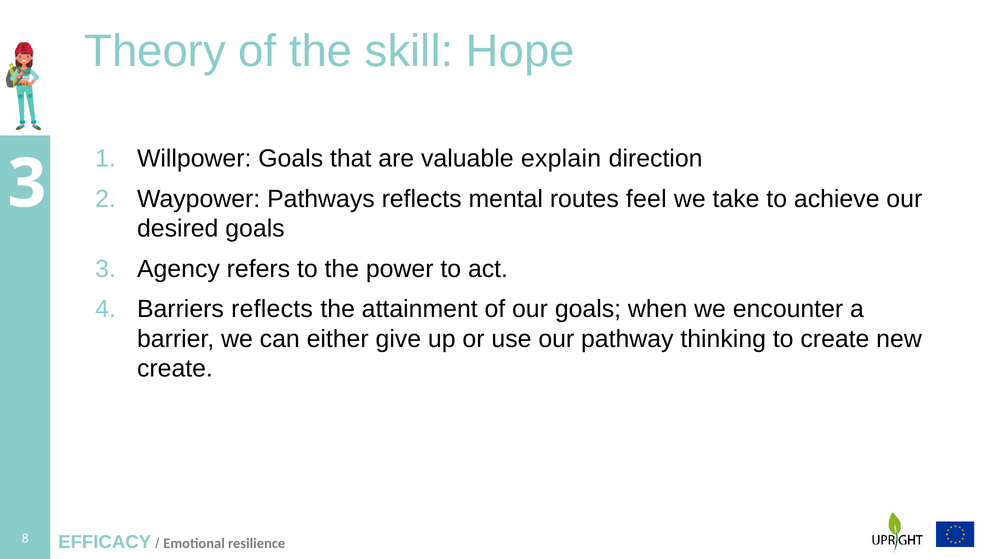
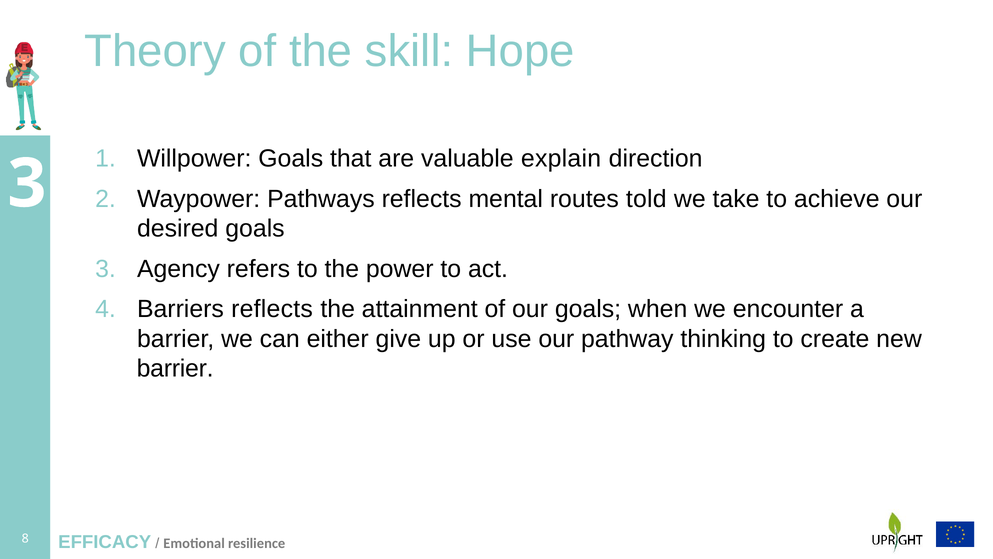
feel: feel -> told (646, 199)
create: create -> barrier (175, 368)
